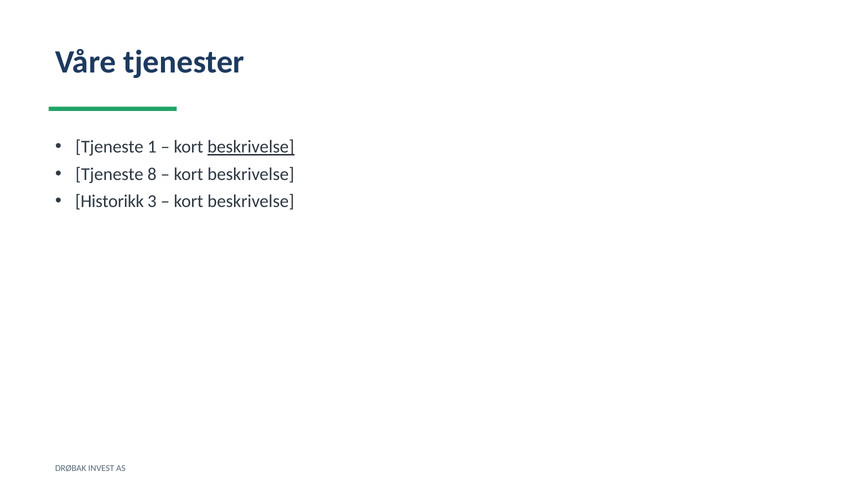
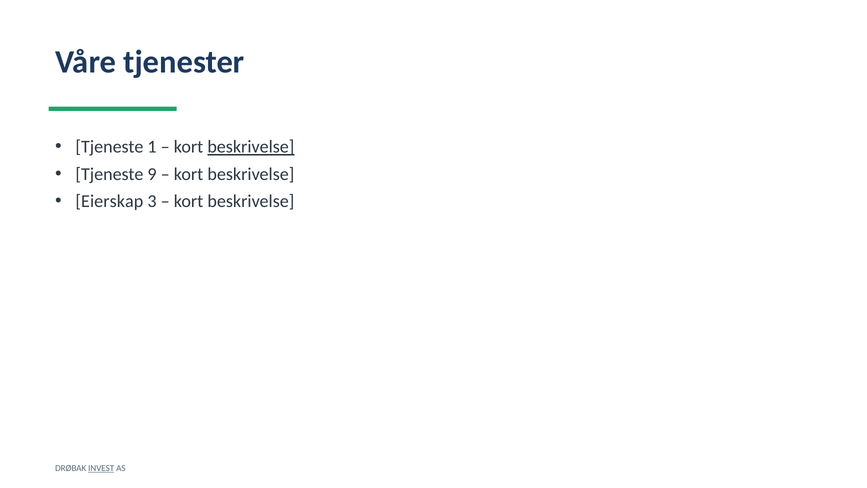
8: 8 -> 9 (152, 174)
Historikk: Historikk -> Eierskap (109, 201)
INVEST underline: none -> present (101, 468)
